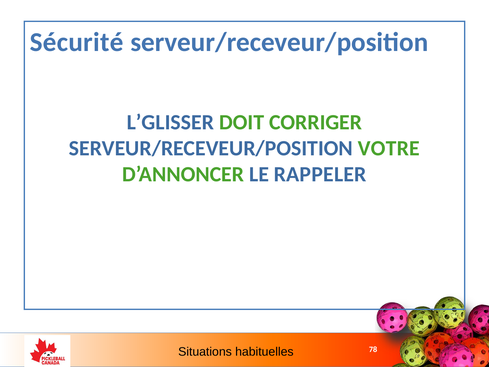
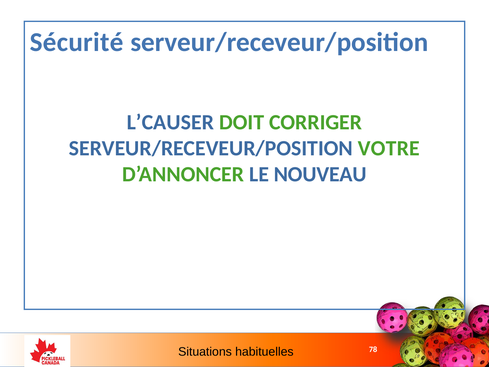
L’GLISSER: L’GLISSER -> L’CAUSER (170, 122)
RAPPELER: RAPPELER -> NOUVEAU (320, 174)
